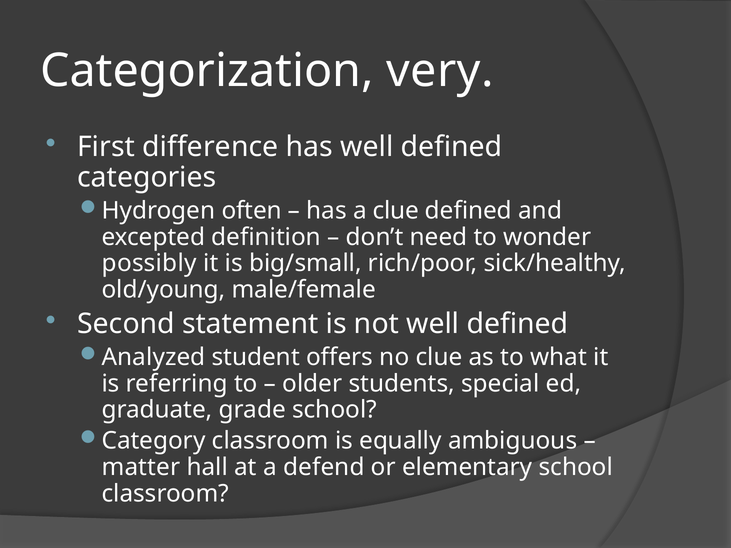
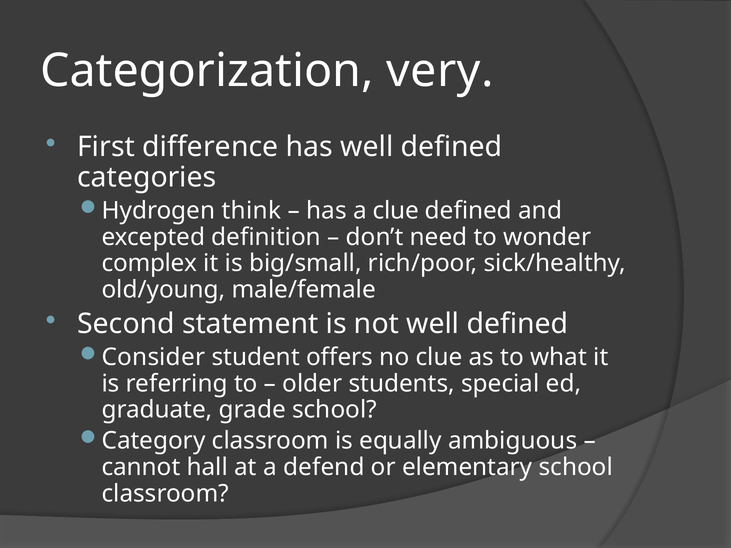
often: often -> think (251, 211)
possibly: possibly -> complex (149, 263)
Analyzed: Analyzed -> Consider (153, 357)
matter: matter -> cannot (141, 467)
